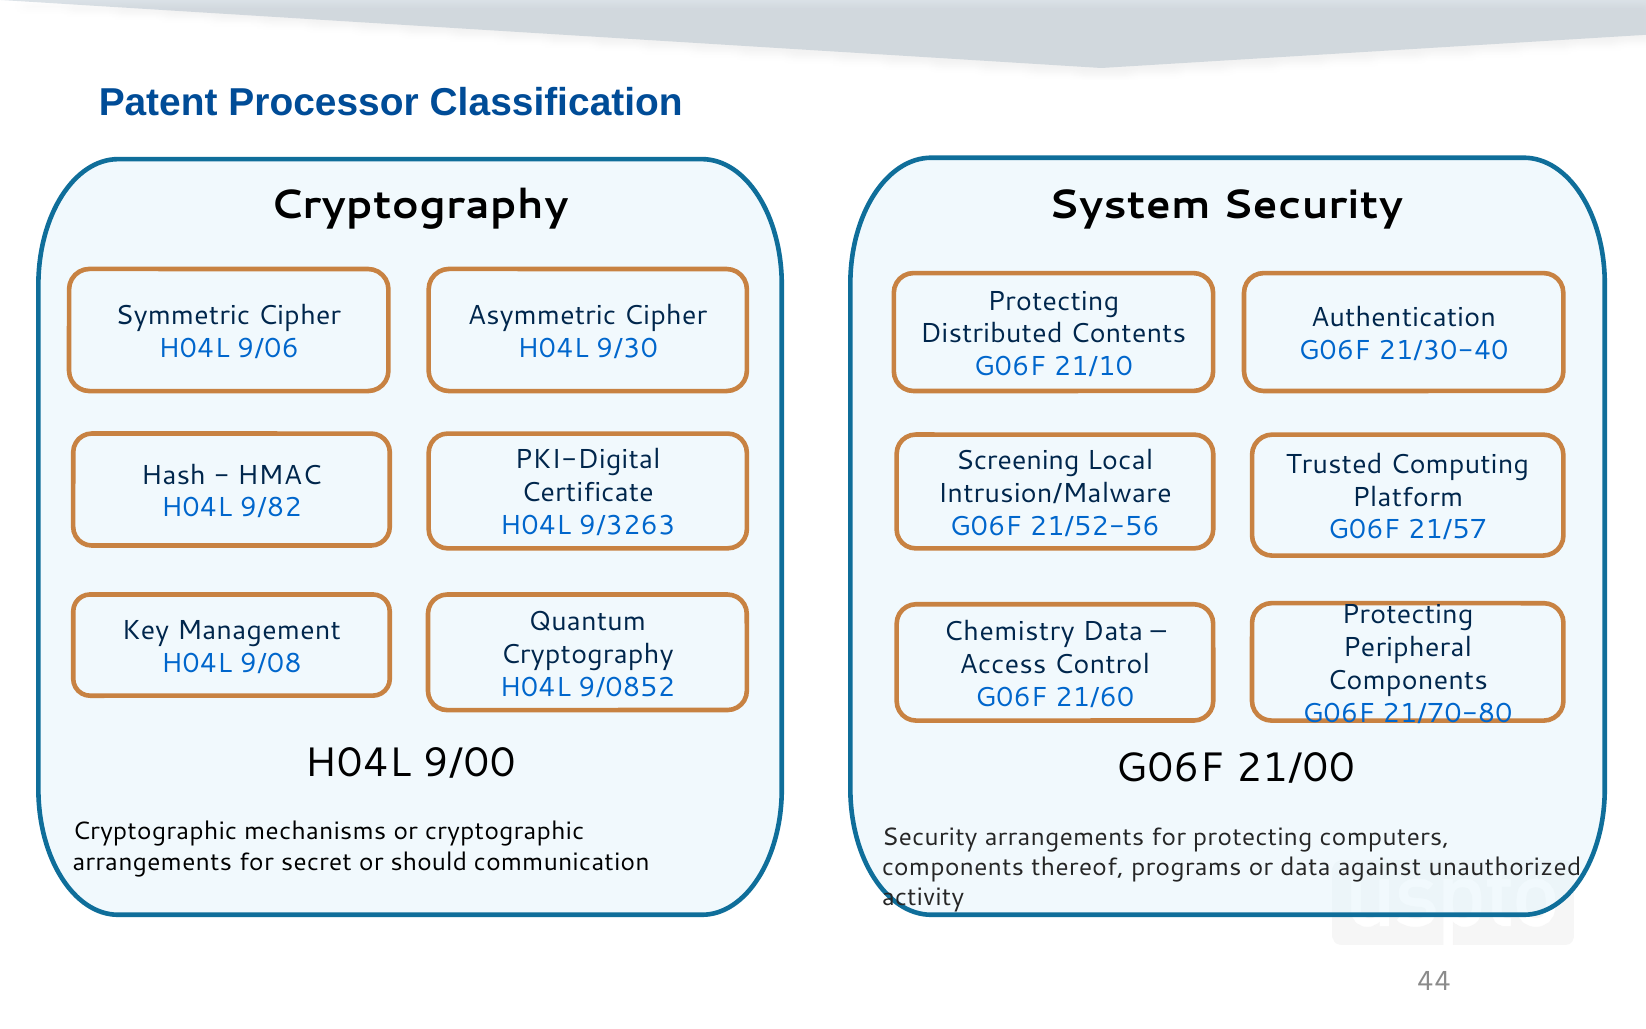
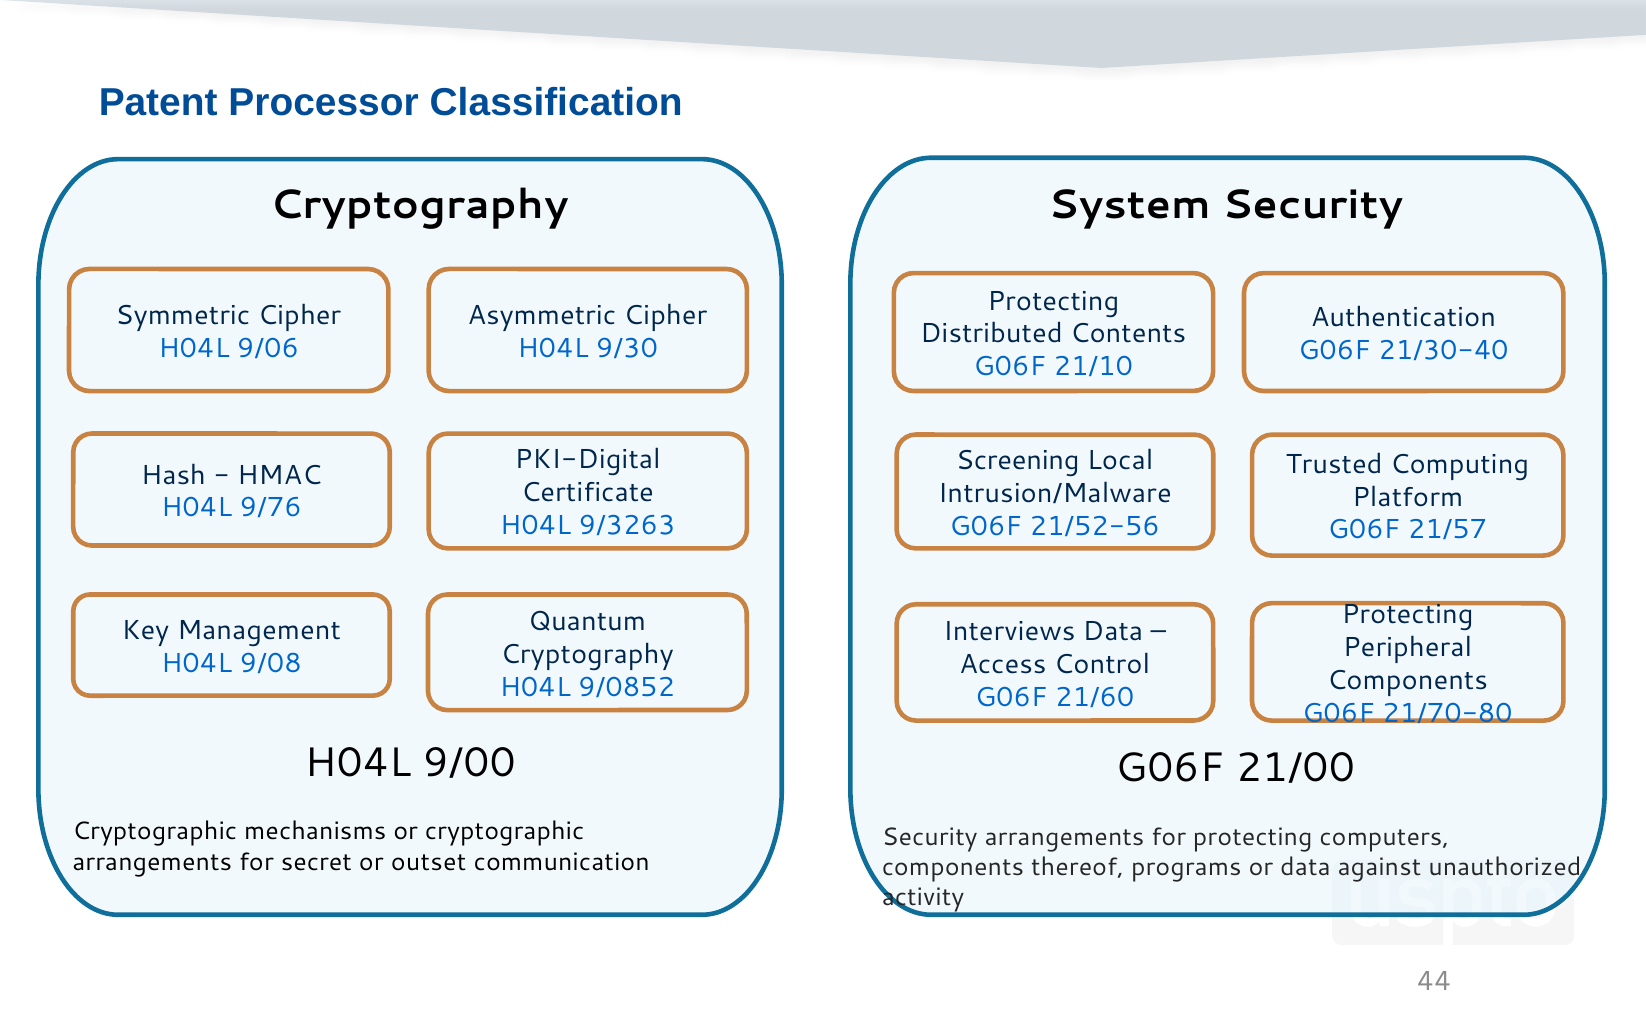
9/82: 9/82 -> 9/76 (271, 508)
Chemistry: Chemistry -> Interviews (1009, 631)
should: should -> outset (429, 862)
